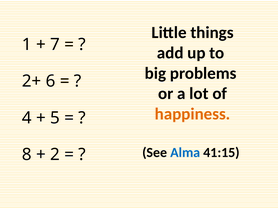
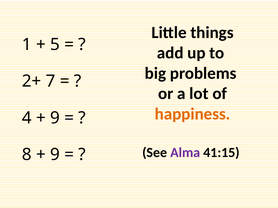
7: 7 -> 5 (55, 45)
6: 6 -> 7 (51, 81)
5: 5 -> 9 (55, 118)
Alma colour: blue -> purple (185, 153)
2: 2 -> 9 (55, 155)
